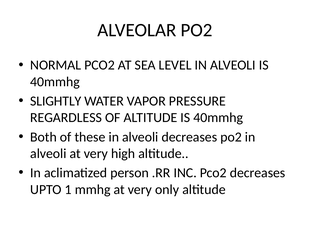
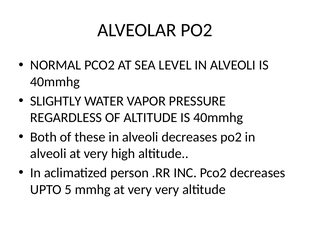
1: 1 -> 5 (68, 189)
very only: only -> very (167, 189)
